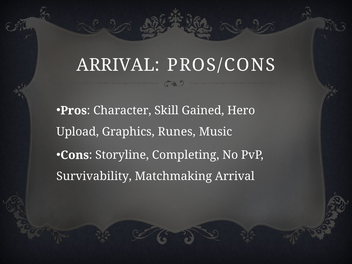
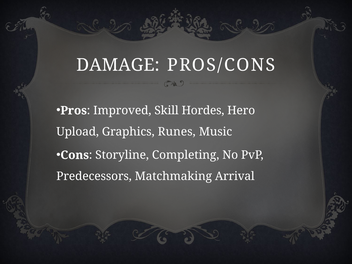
ARRIVAL: ARRIVAL -> DAMAGE (118, 65)
Character: Character -> Improved (122, 111)
Gained: Gained -> Hordes (203, 111)
Survivability: Survivability -> Predecessors (94, 176)
